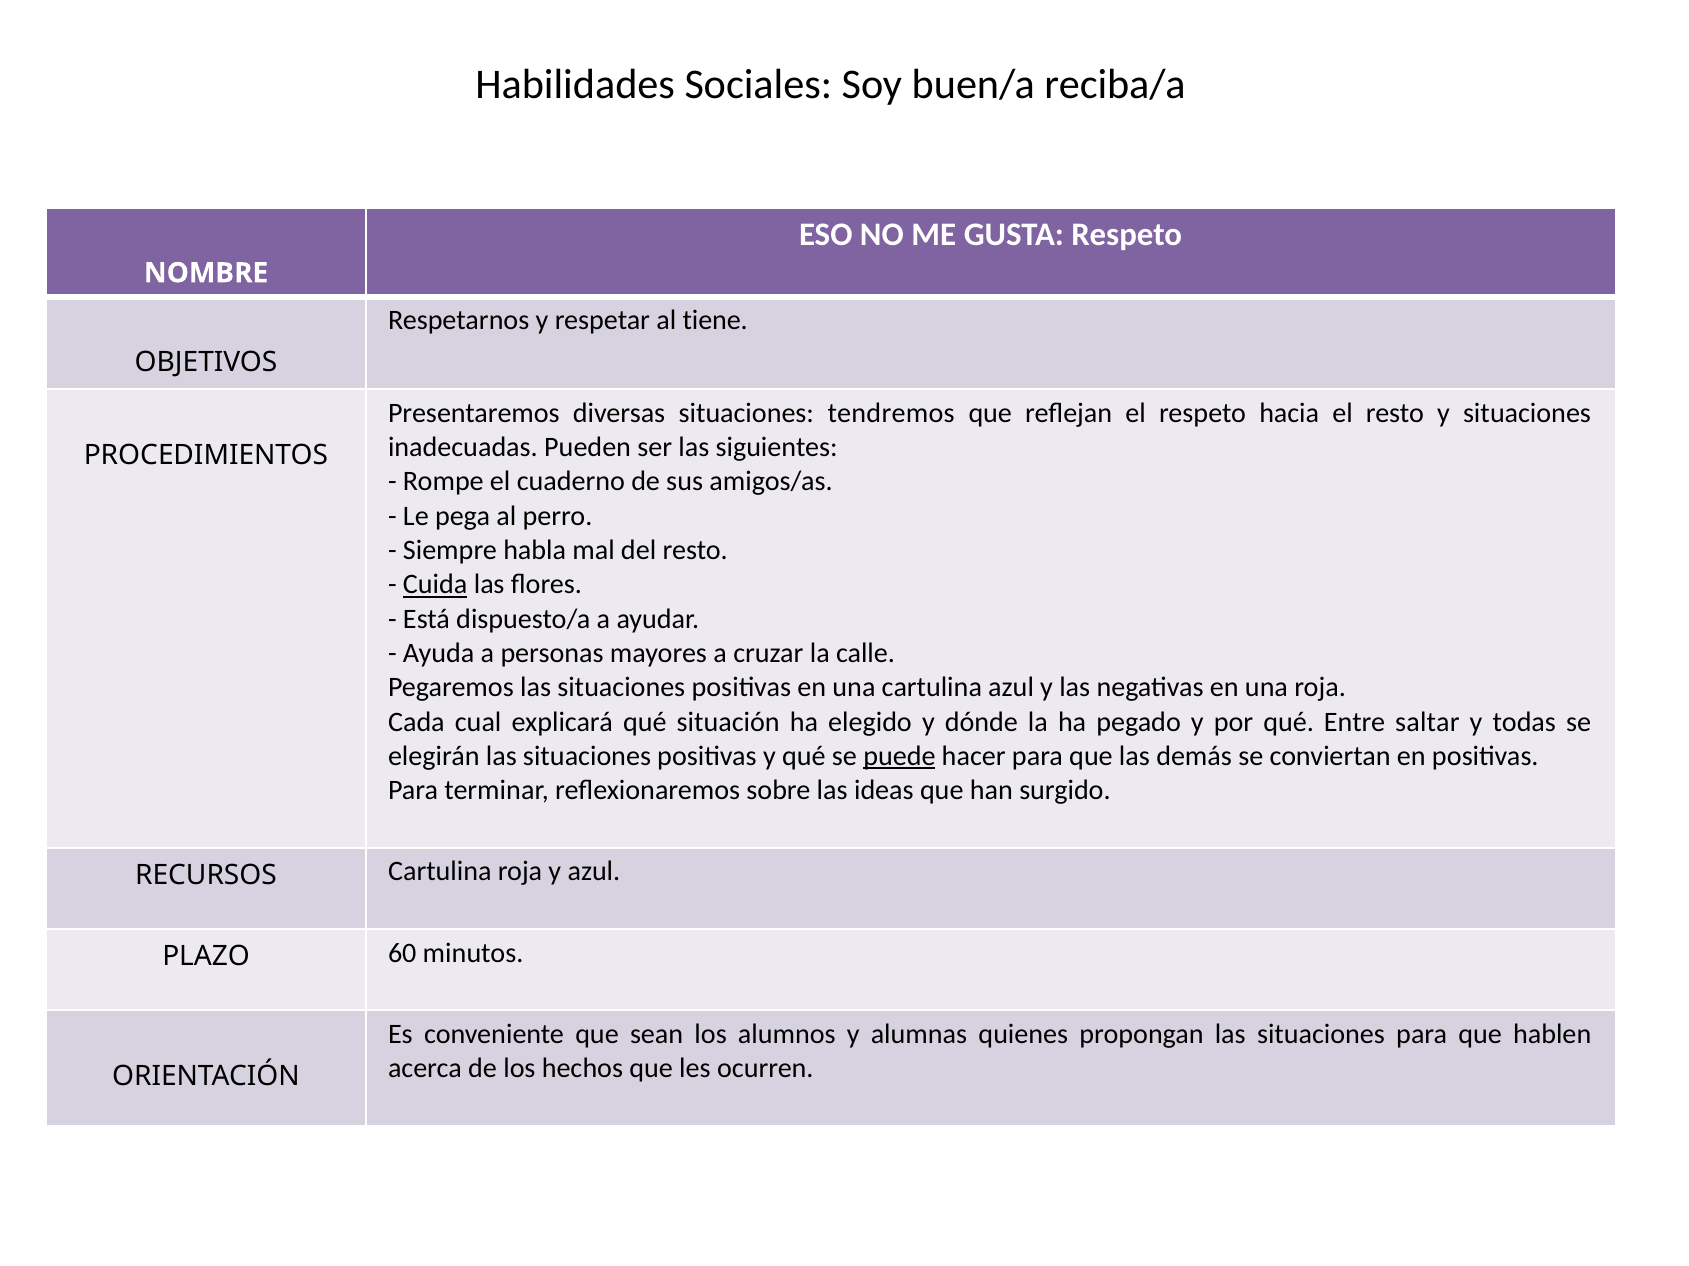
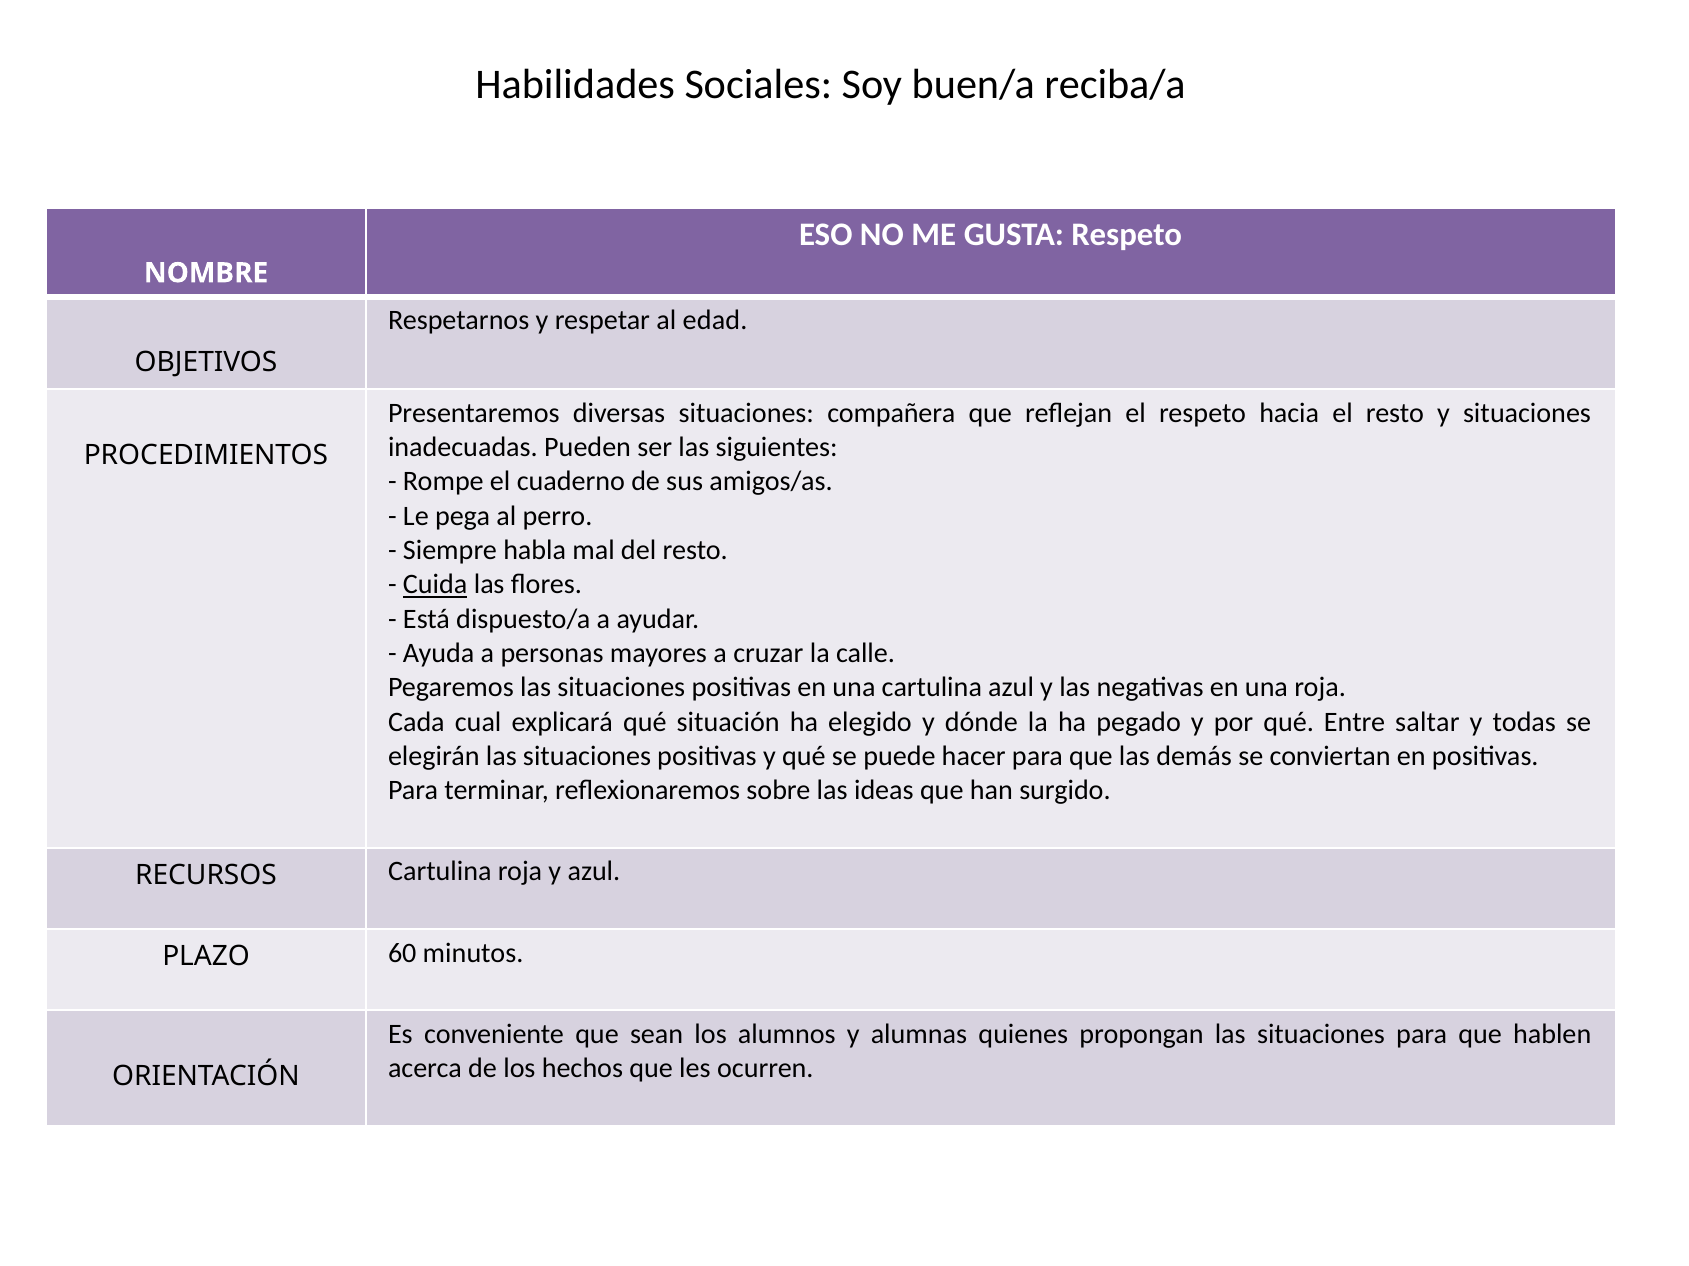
tiene: tiene -> edad (715, 321)
tendremos: tendremos -> compañera (891, 413)
puede underline: present -> none (899, 756)
